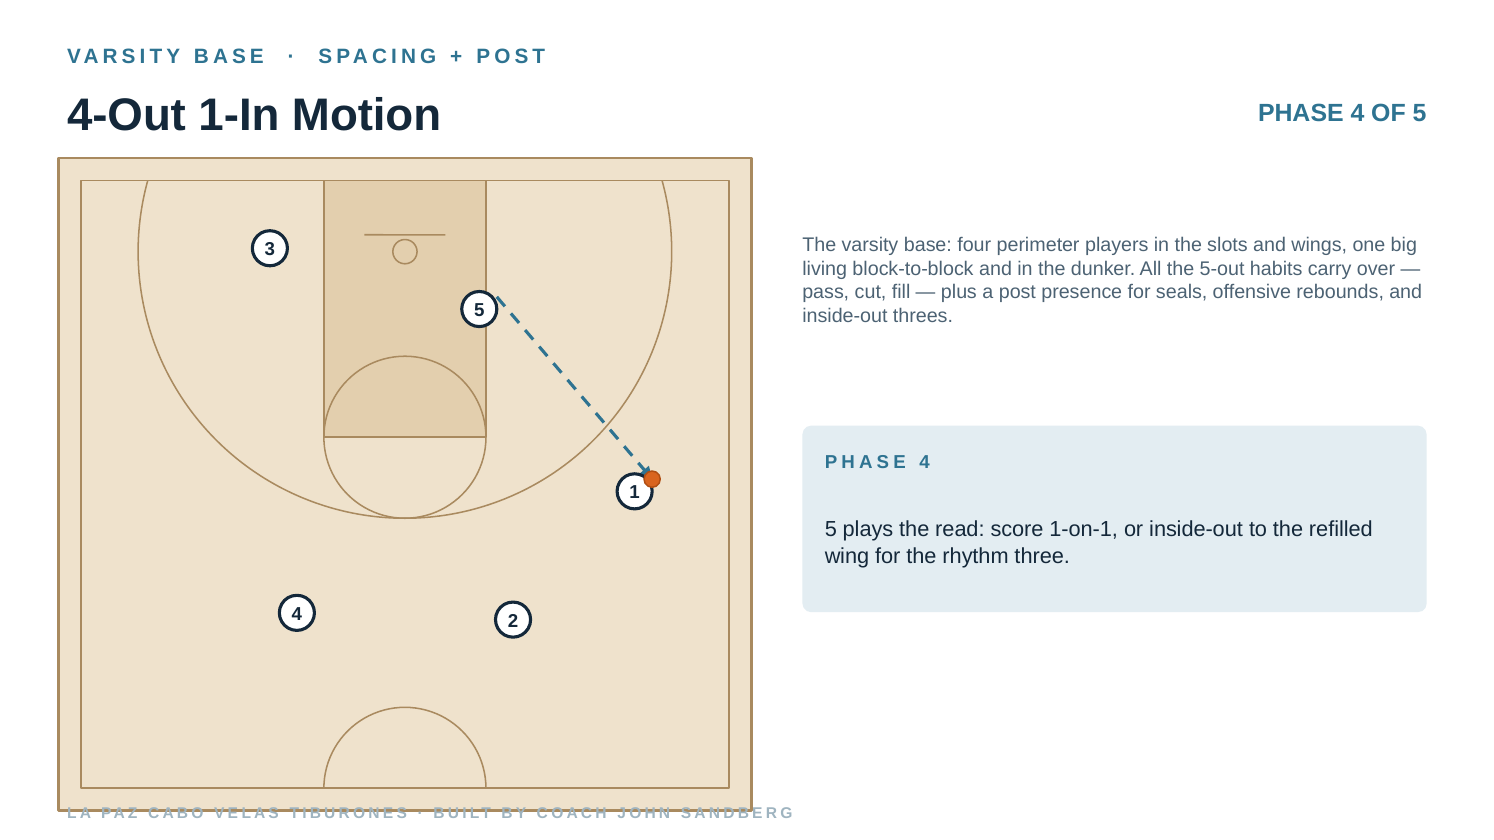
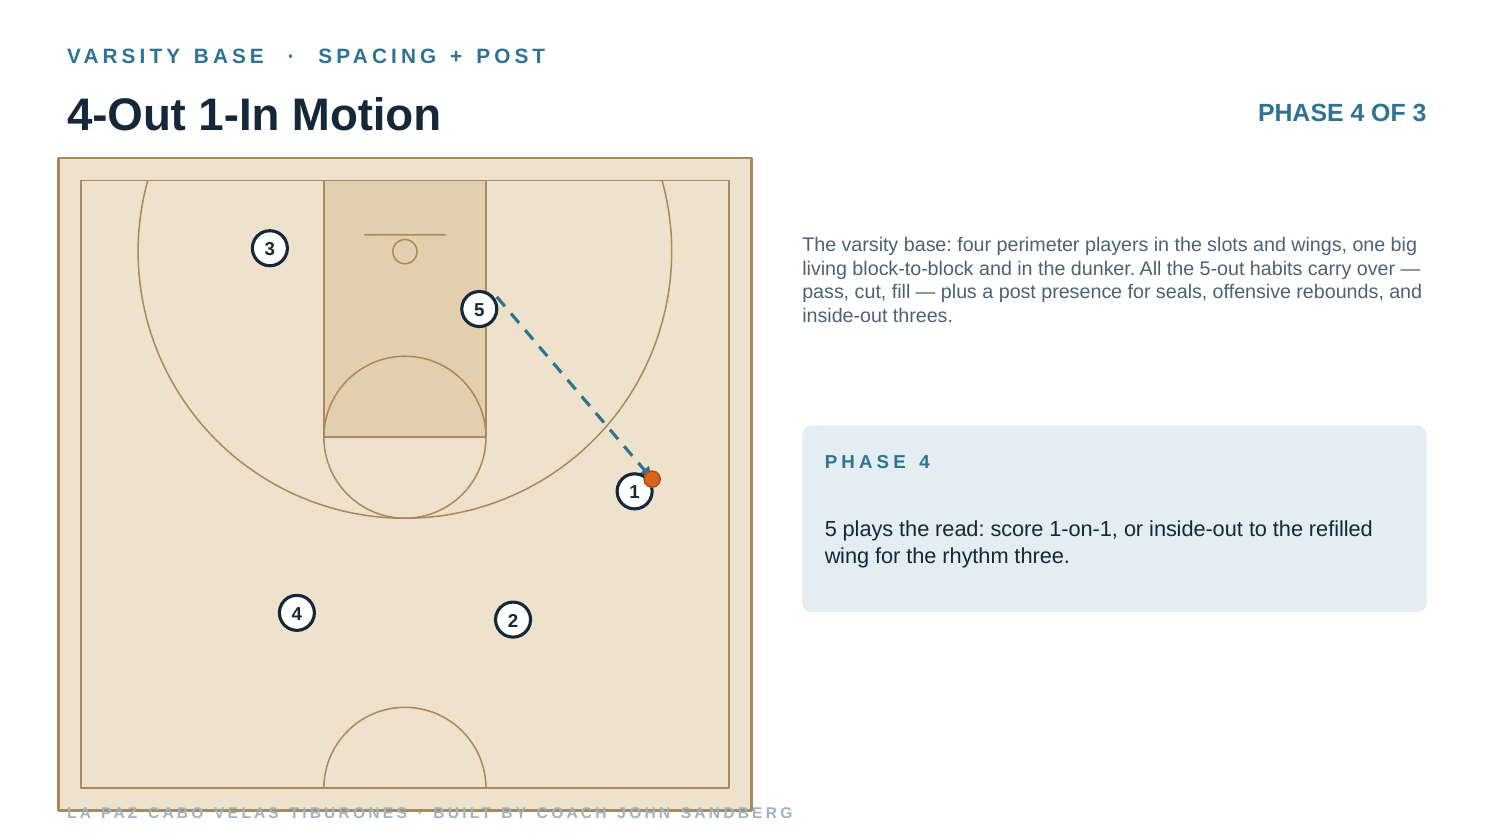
OF 5: 5 -> 3 (1420, 114)
